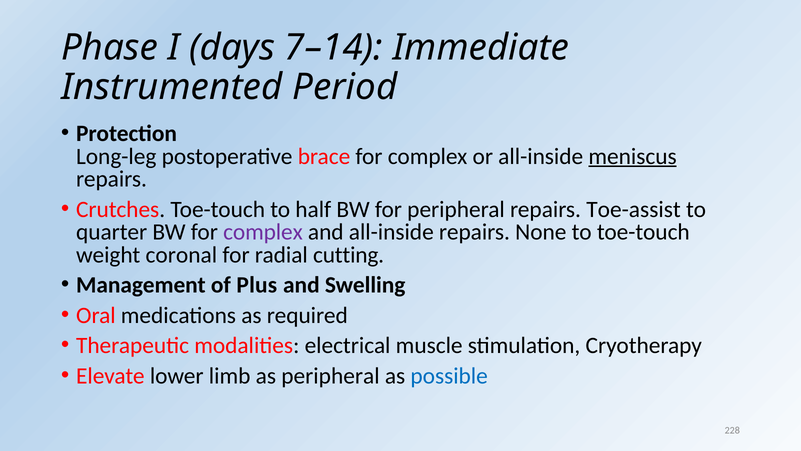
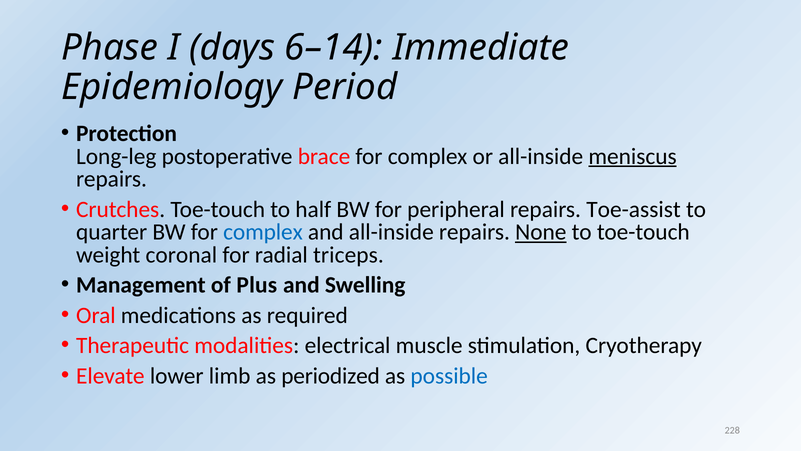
7–14: 7–14 -> 6–14 (334, 47)
Instrumented: Instrumented -> Epidemiology (172, 87)
complex colour: purple -> blue (263, 232)
None underline: none -> present (541, 232)
cutting: cutting -> triceps (348, 255)
as peripheral: peripheral -> periodized (331, 375)
